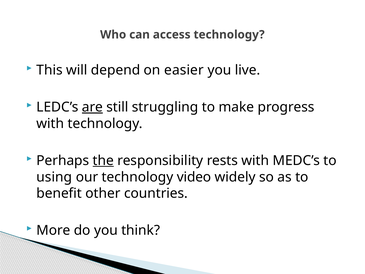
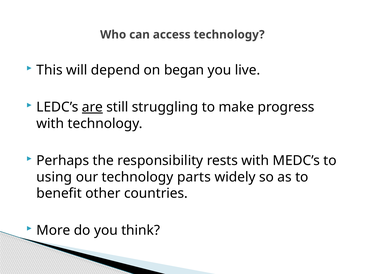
easier: easier -> began (184, 70)
the underline: present -> none (103, 160)
video: video -> parts (194, 177)
